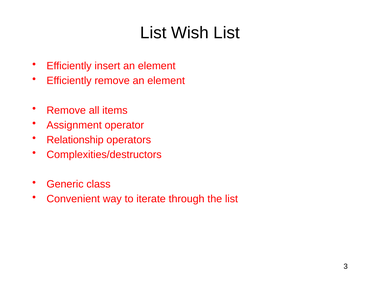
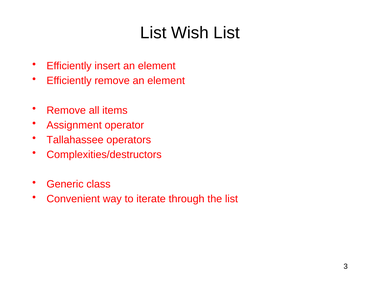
Relationship: Relationship -> Tallahassee (75, 140)
